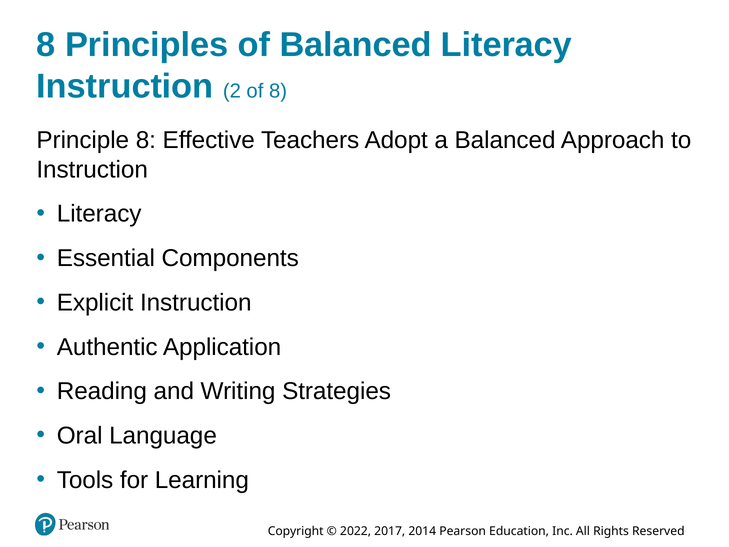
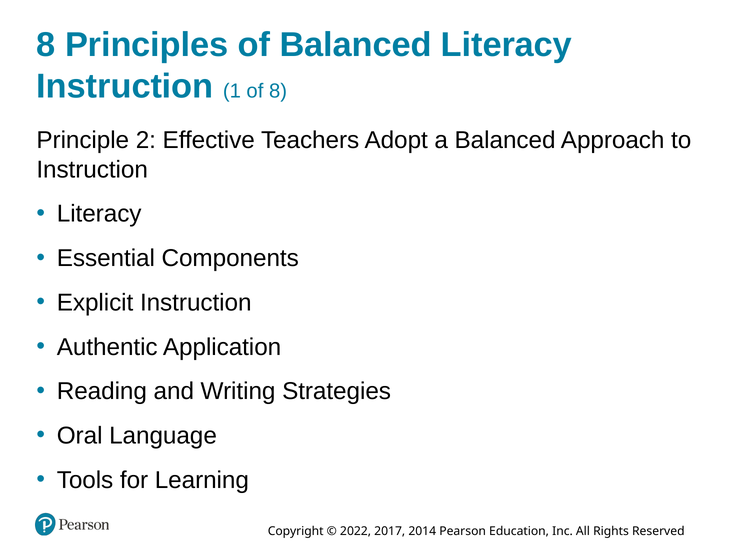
2: 2 -> 1 (232, 91)
Principle 8: 8 -> 2 (146, 140)
